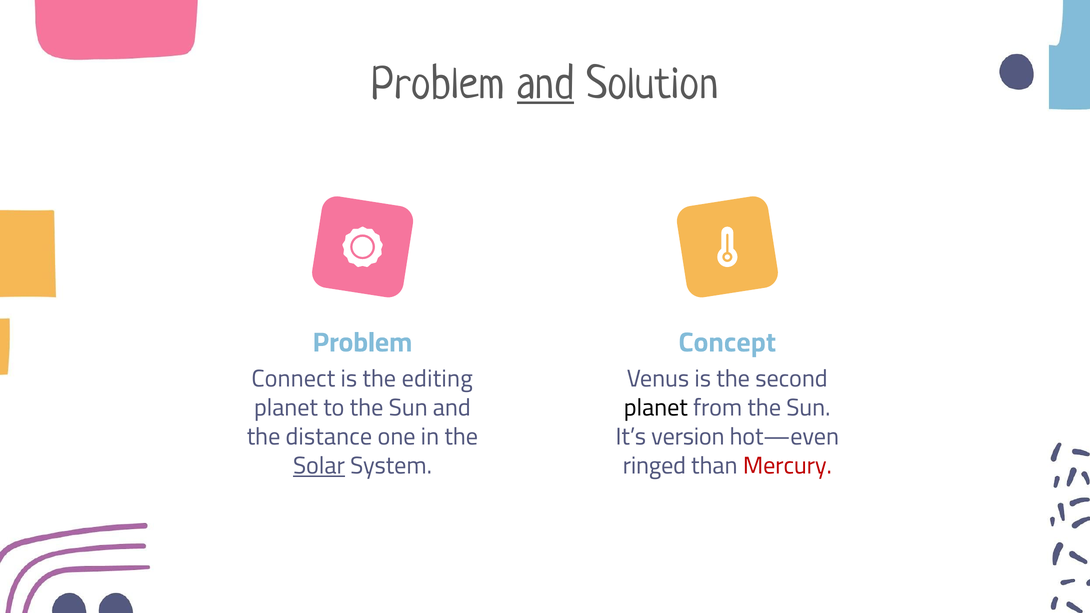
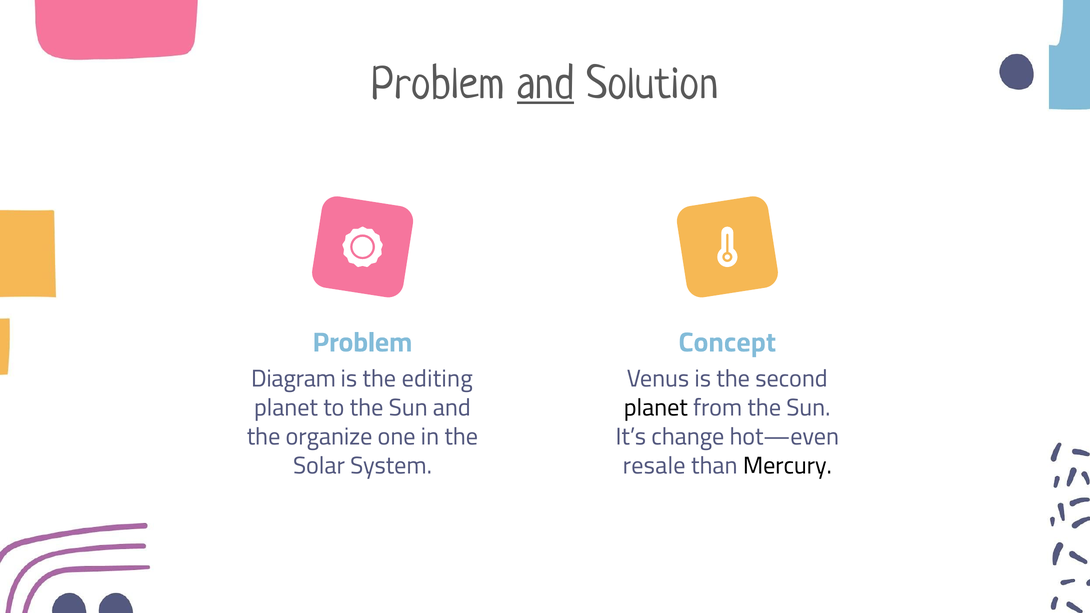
Connect: Connect -> Diagram (293, 379)
distance: distance -> organize (329, 437)
version: version -> change (688, 437)
Solar underline: present -> none (319, 466)
ringed: ringed -> resale (654, 466)
Mercury colour: red -> black (787, 466)
